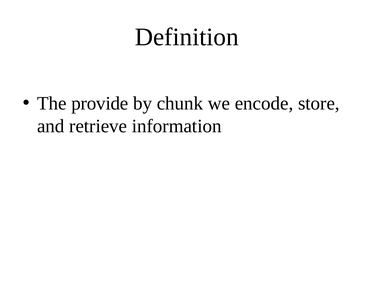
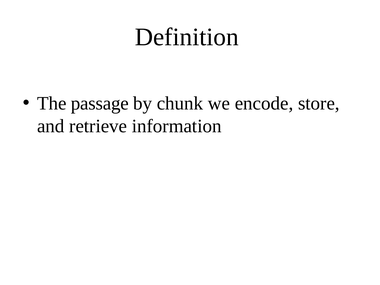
provide: provide -> passage (100, 103)
